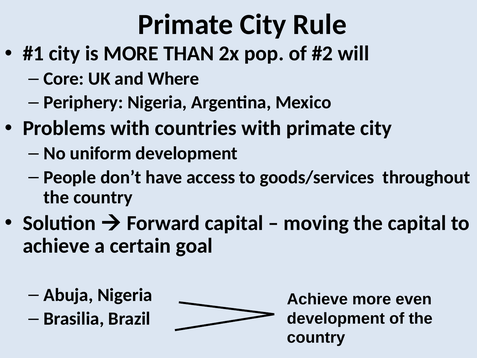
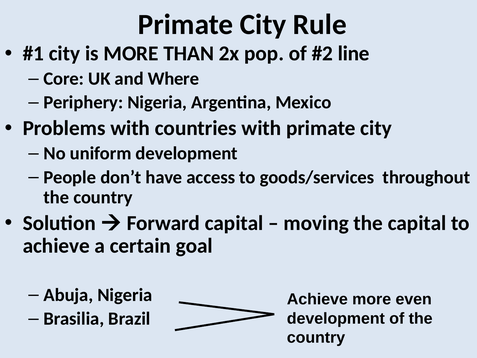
will: will -> line (354, 53)
